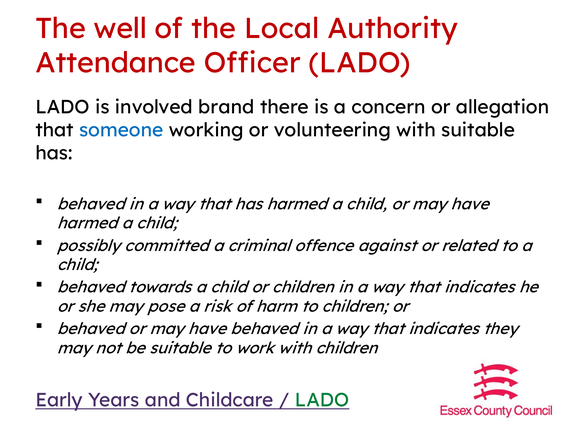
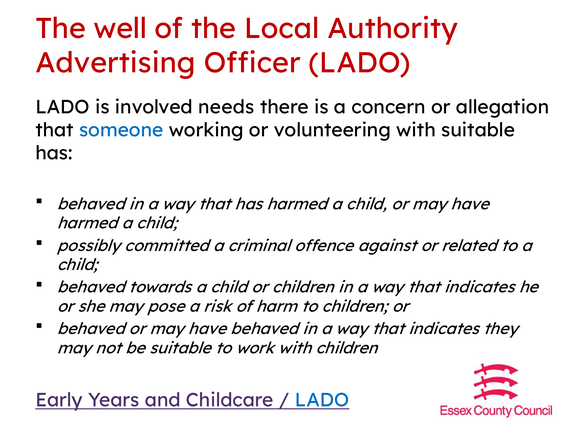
Attendance: Attendance -> Advertising (115, 63)
brand: brand -> needs (226, 107)
LADO colour: green -> blue (322, 400)
